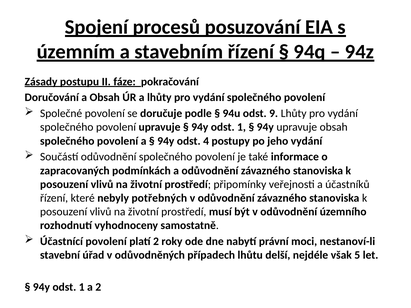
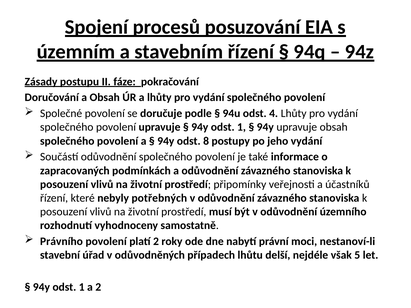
9: 9 -> 4 (274, 114)
4: 4 -> 8 (206, 141)
Účastnící: Účastnící -> Právního (61, 242)
